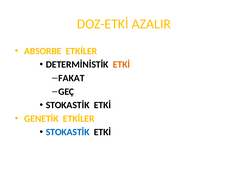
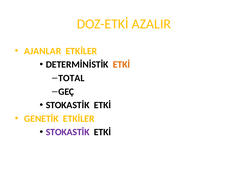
ABSORBE: ABSORBE -> AJANLAR (43, 51)
FAKAT: FAKAT -> TOTAL (71, 78)
STOKASTİK colour: blue -> purple (68, 132)
